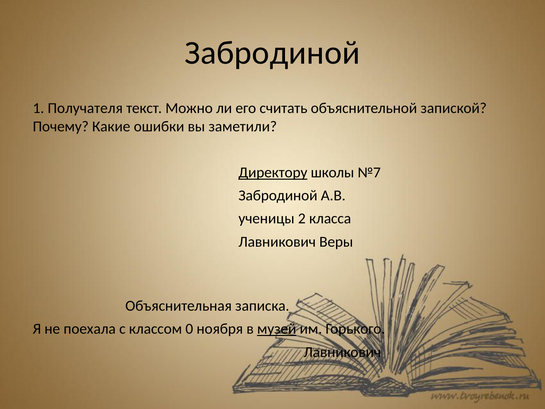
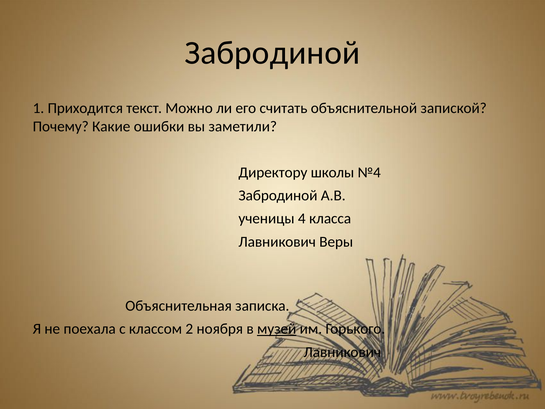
Получателя: Получателя -> Приходится (85, 108)
Директору underline: present -> none (273, 172)
№7: №7 -> №4 (369, 172)
2: 2 -> 4 (302, 219)
0: 0 -> 2 (189, 329)
